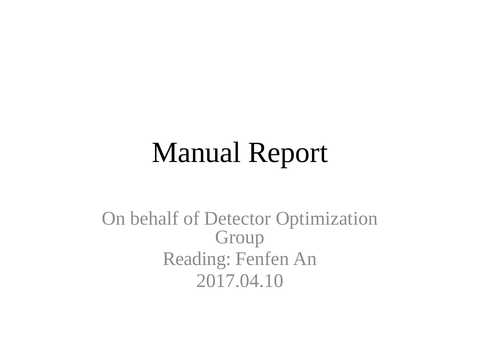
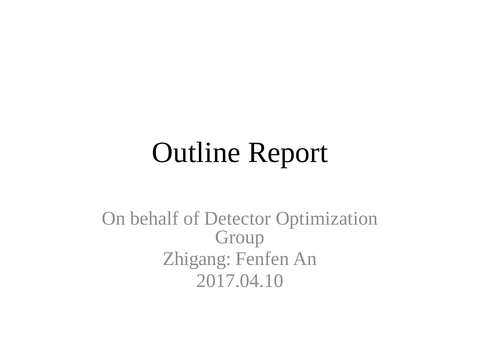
Manual: Manual -> Outline (196, 152)
Reading: Reading -> Zhigang (197, 259)
